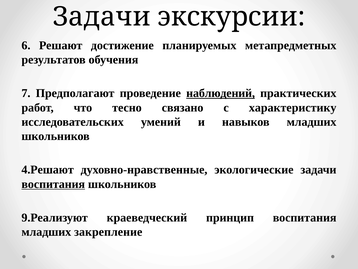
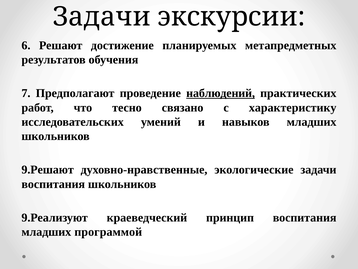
4.Решают: 4.Решают -> 9.Решают (48, 169)
воспитания underline: present -> none (53, 184)
закрепление: закрепление -> программой (108, 231)
